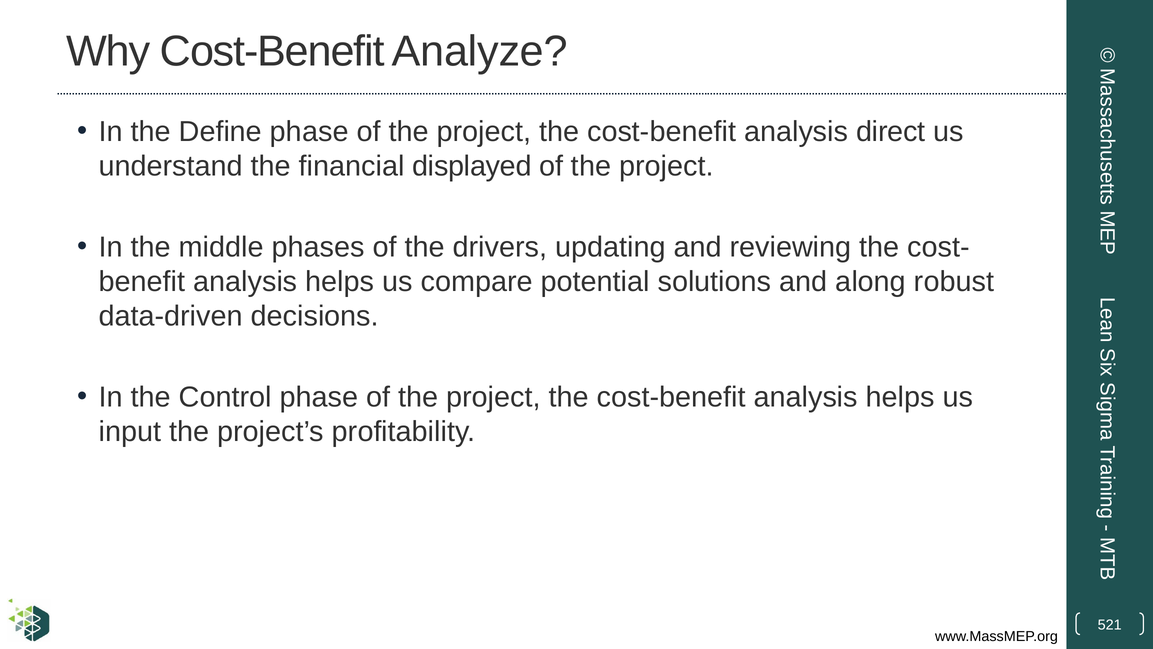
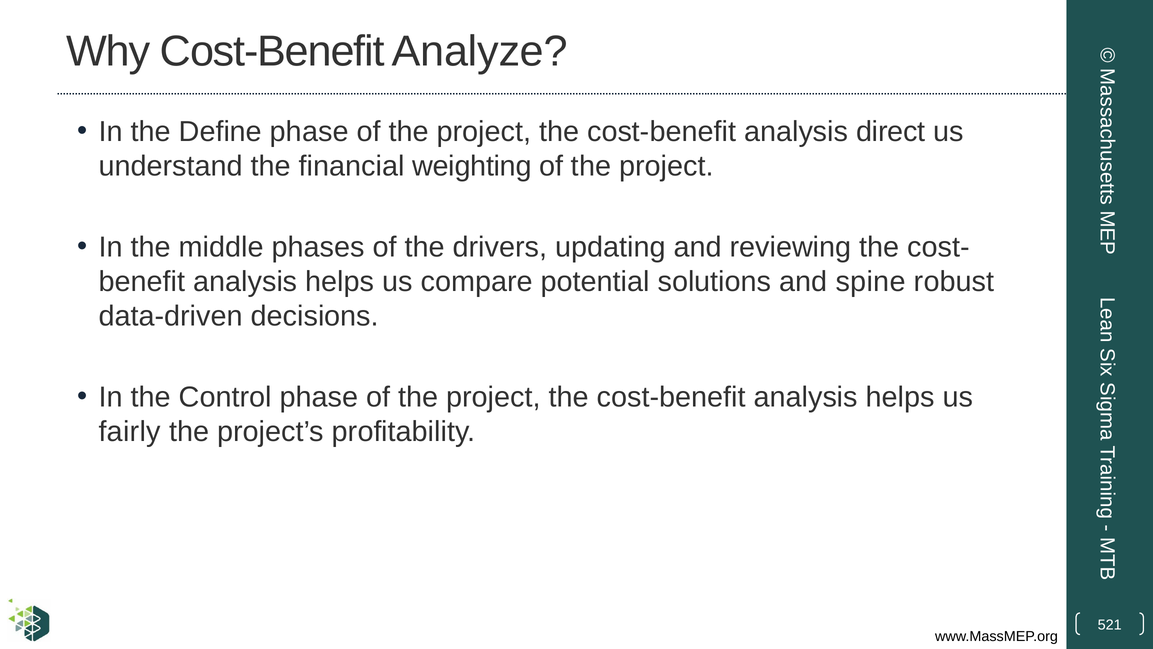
displayed: displayed -> weighting (472, 166)
along: along -> spine (871, 282)
input: input -> fairly (130, 431)
